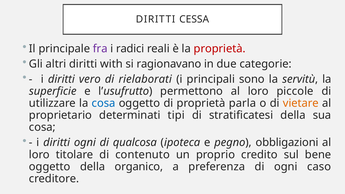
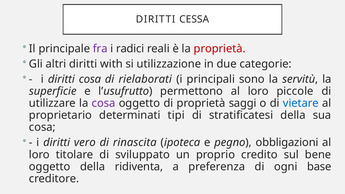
ragionavano: ragionavano -> utilizzazione (169, 64)
diritti vero: vero -> cosa (90, 79)
cosa colour: blue -> purple (104, 103)
parla: parla -> saggi (243, 103)
vietare colour: orange -> blue (301, 103)
diritti ogni: ogni -> vero (85, 143)
qualcosa: qualcosa -> rinascita (135, 143)
contenuto: contenuto -> sviluppato (143, 155)
organico: organico -> ridiventa (139, 167)
caso: caso -> base (319, 167)
